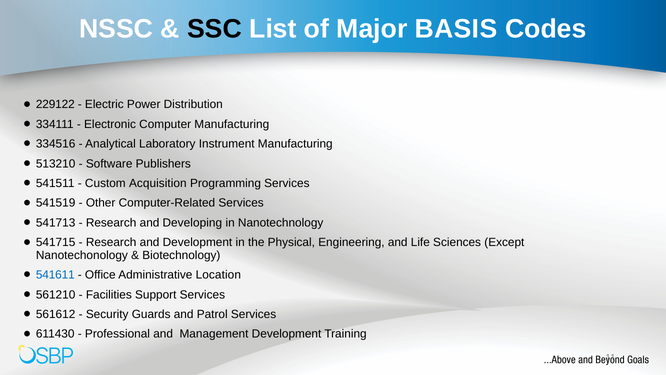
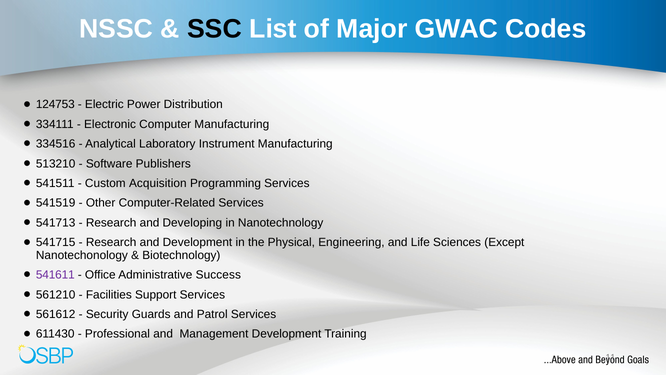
BASIS: BASIS -> GWAC (456, 29)
229122: 229122 -> 124753 (55, 104)
541611 colour: blue -> purple (55, 275)
Location: Location -> Success (218, 275)
